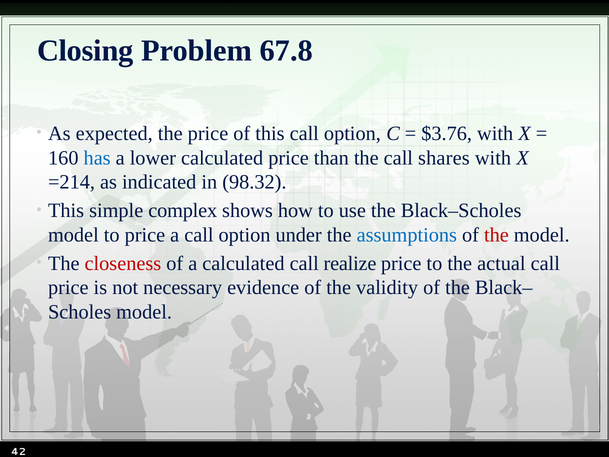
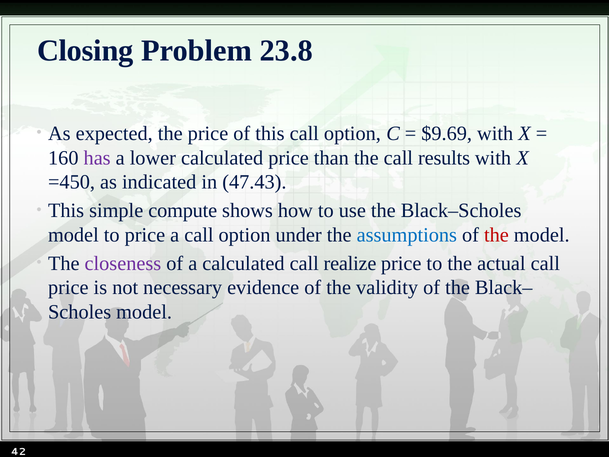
67.8: 67.8 -> 23.8 (286, 51)
$3.76: $3.76 -> $9.69 (447, 133)
has colour: blue -> purple (97, 158)
shares: shares -> results (444, 158)
=214: =214 -> =450 (72, 182)
98.32: 98.32 -> 47.43 (254, 182)
complex: complex -> compute (183, 211)
closeness colour: red -> purple (123, 263)
